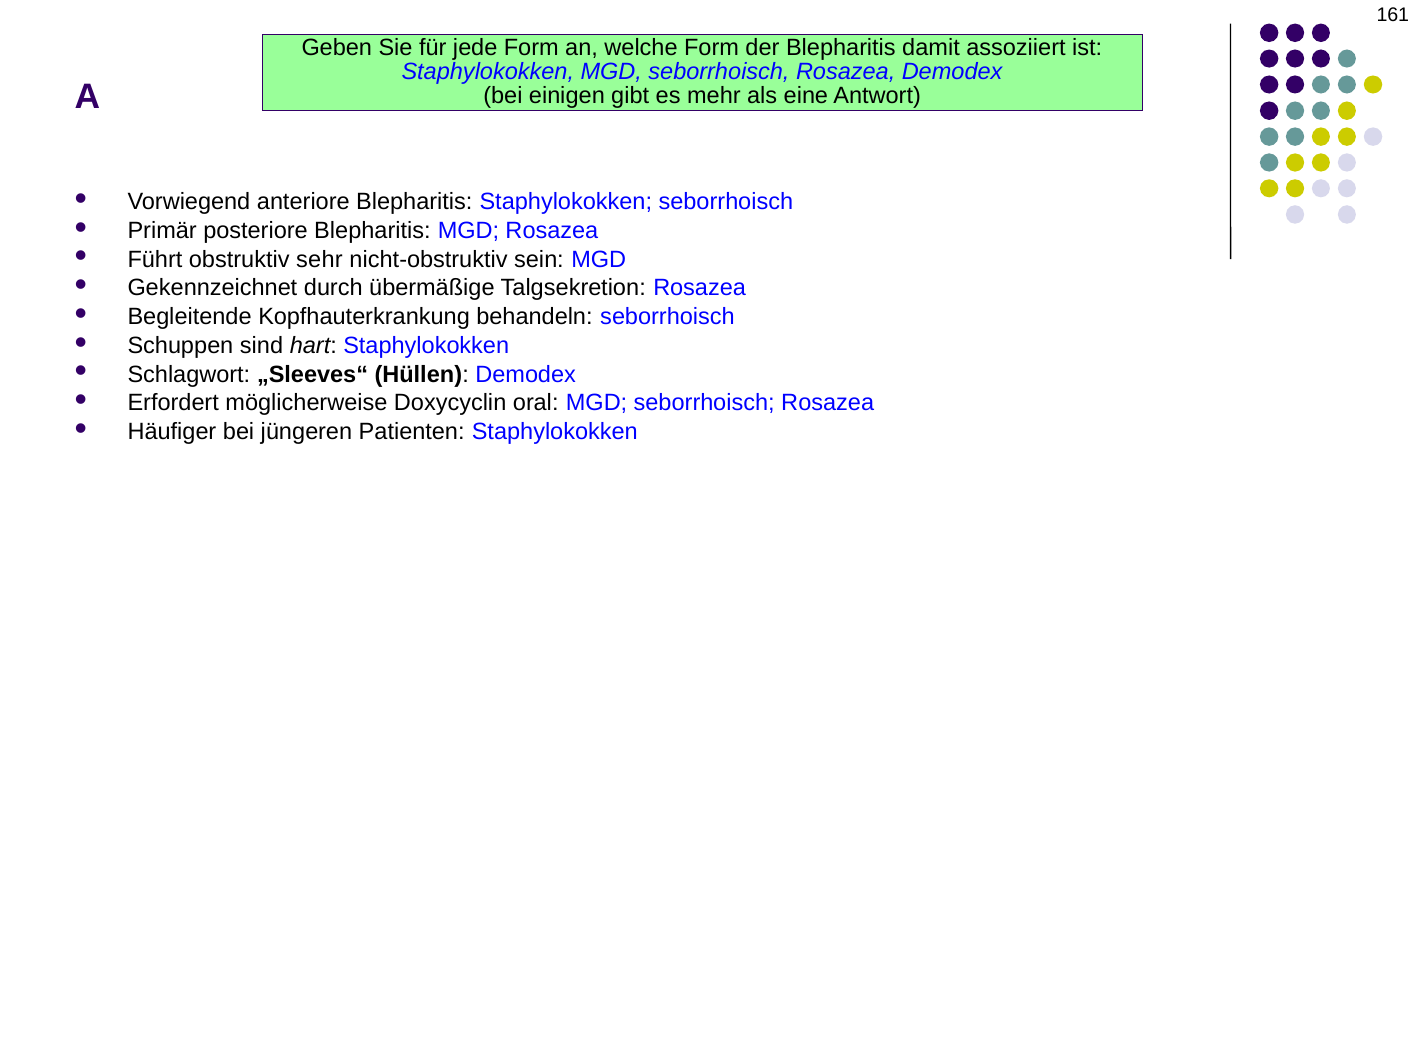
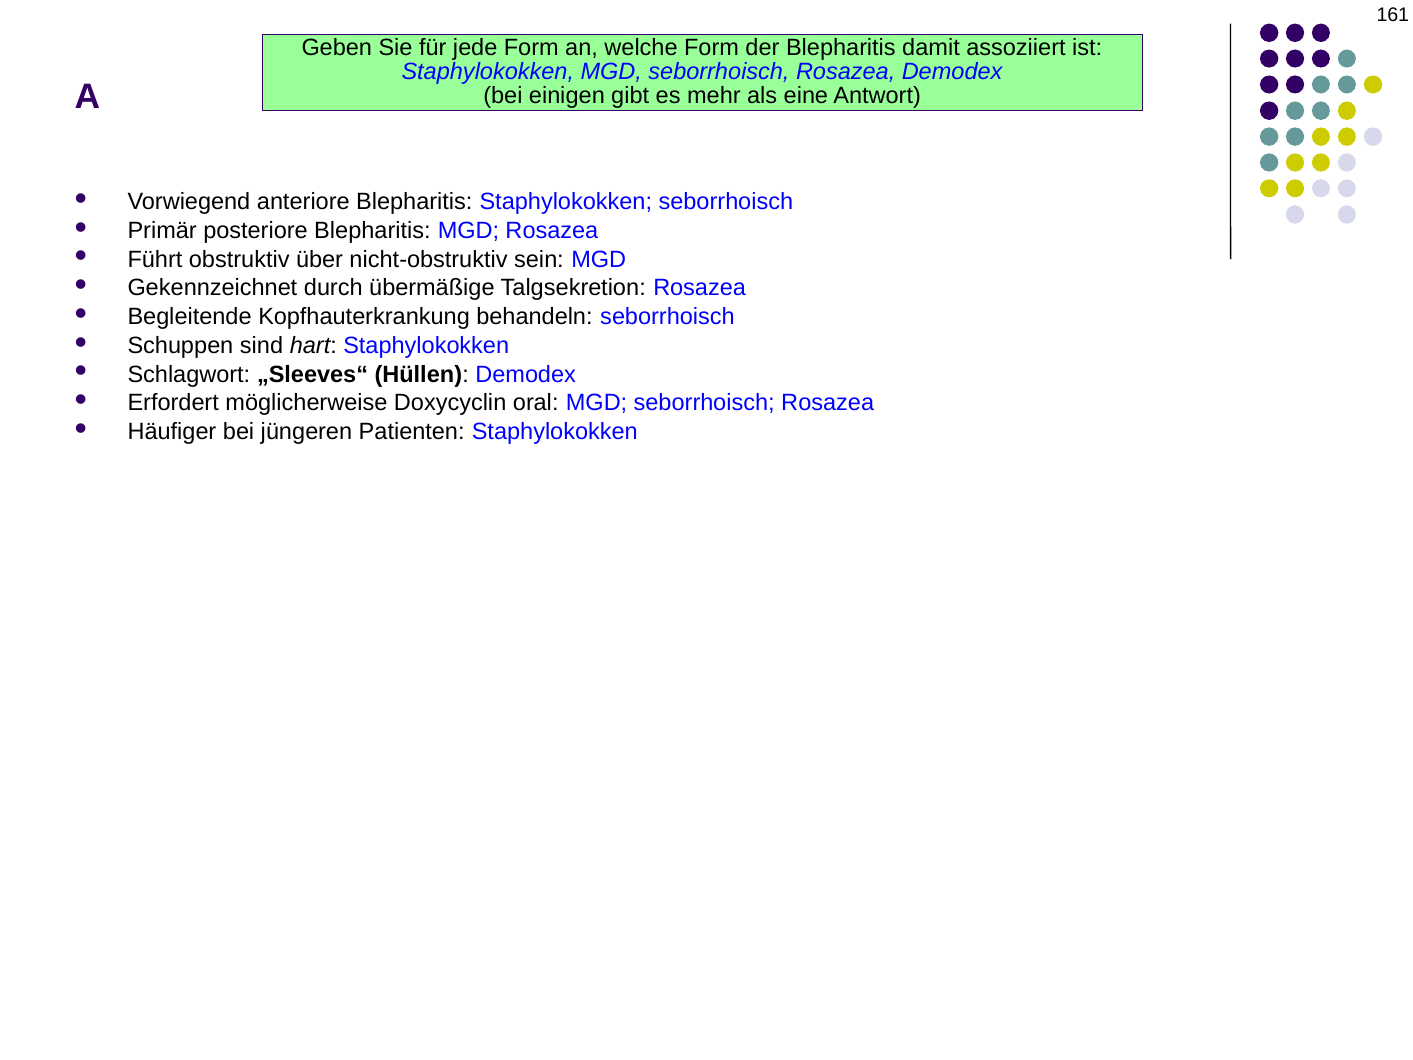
sehr: sehr -> über (320, 259)
